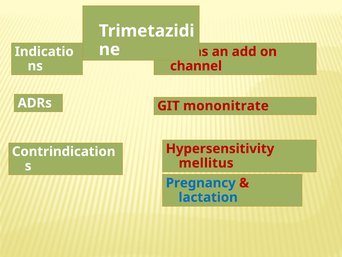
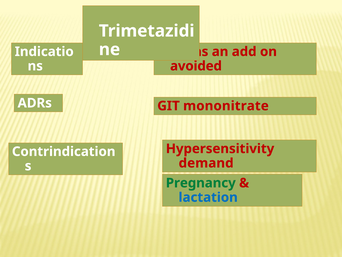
channel: channel -> avoided (196, 66)
mellitus: mellitus -> demand (206, 163)
Pregnancy colour: blue -> green (201, 183)
